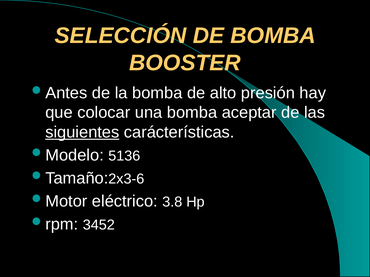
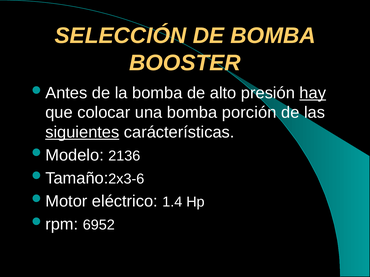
hay underline: none -> present (313, 93)
aceptar: aceptar -> porción (249, 113)
5136: 5136 -> 2136 (124, 156)
3.8: 3.8 -> 1.4 (172, 202)
3452: 3452 -> 6952 (99, 225)
